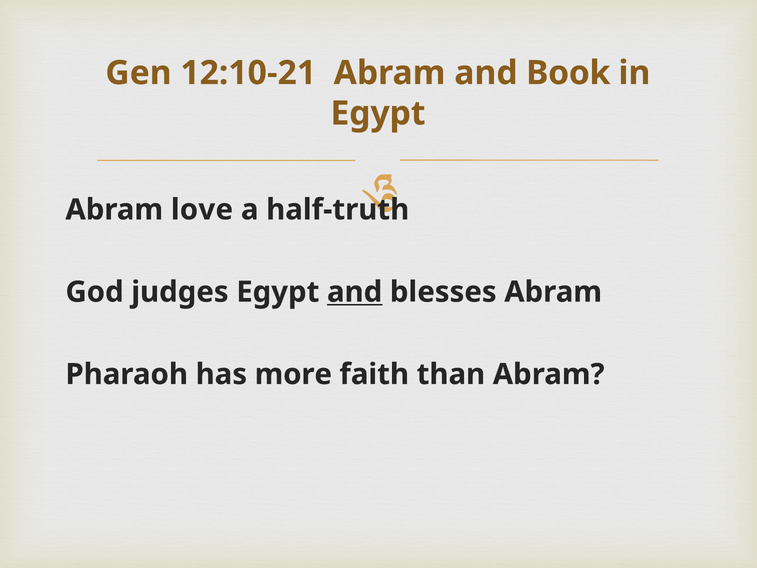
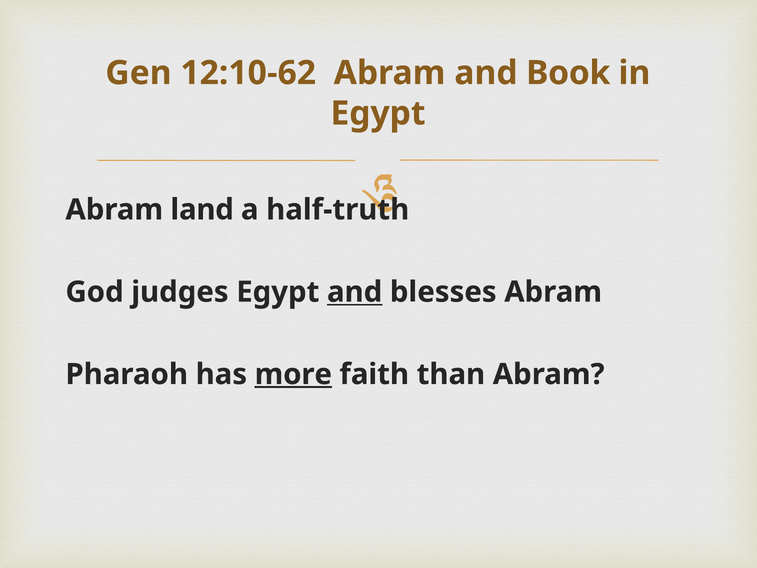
12:10-21: 12:10-21 -> 12:10-62 (248, 73)
love: love -> land (202, 210)
more underline: none -> present (293, 374)
